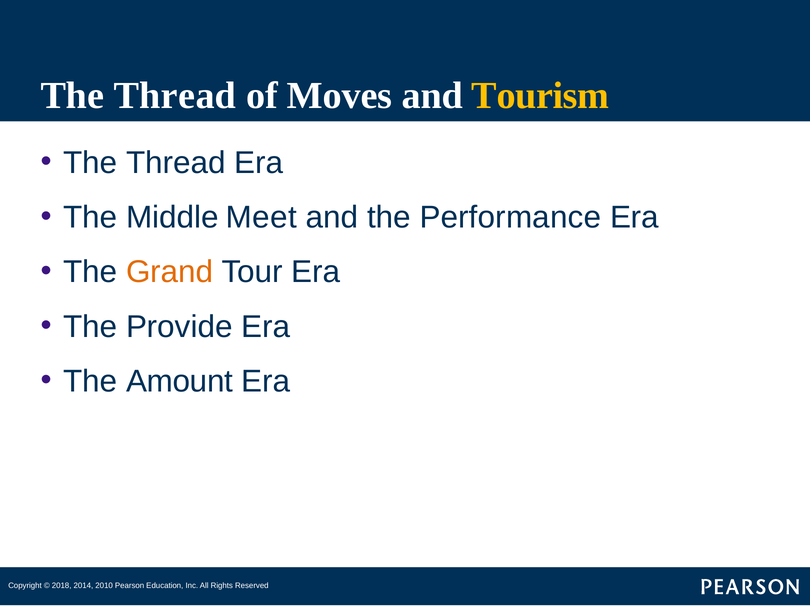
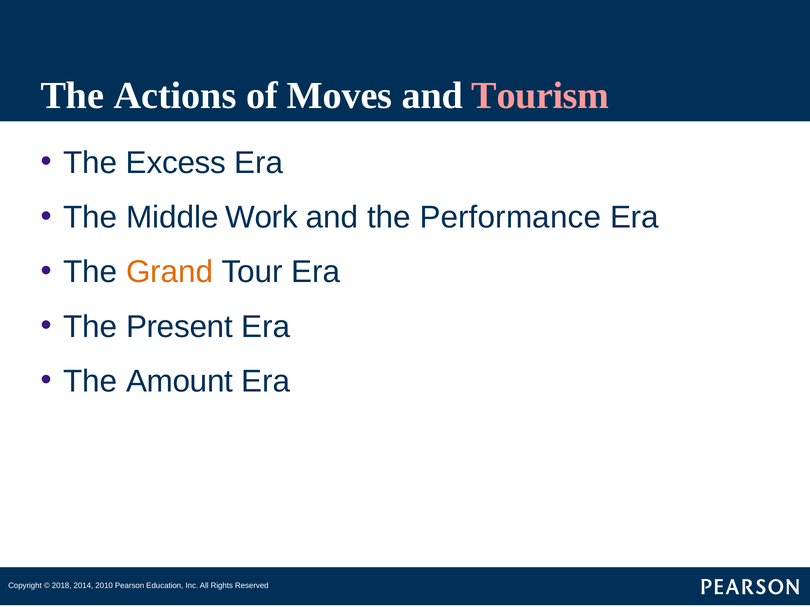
Thread: Thread -> Actions (175, 96)
Tourism colour: yellow -> pink (540, 96)
Thread: Thread -> Excess (176, 163)
Meet: Meet -> Work (262, 218)
Provide: Provide -> Present (179, 327)
